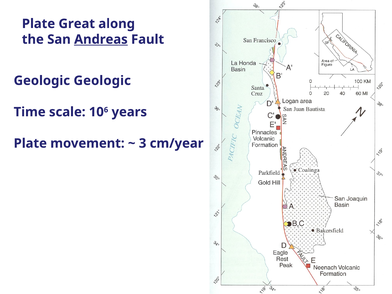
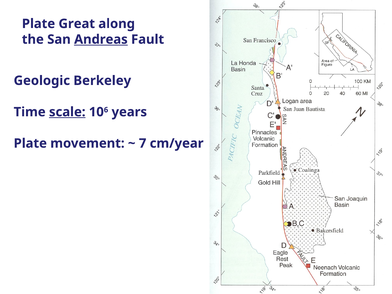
Geologic Geologic: Geologic -> Berkeley (102, 81)
scale underline: none -> present (67, 112)
3: 3 -> 7 (143, 143)
